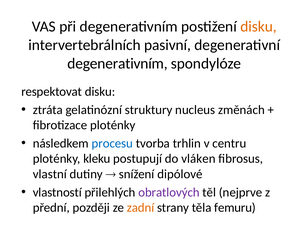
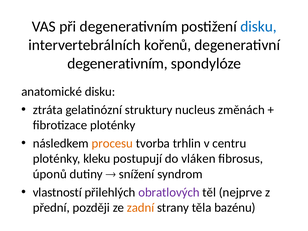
disku colour: orange -> blue (258, 27)
pasivní: pasivní -> kořenů (168, 45)
respektovat: respektovat -> anatomické (52, 92)
procesu colour: blue -> orange (112, 143)
vlastní: vlastní -> úponů (50, 174)
dipólové: dipólové -> syndrom (180, 174)
femuru: femuru -> bazénu (235, 208)
